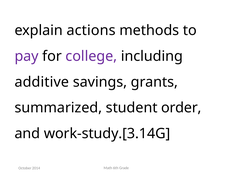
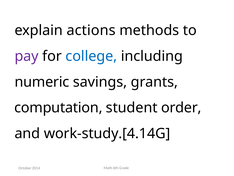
college colour: purple -> blue (91, 56)
additive: additive -> numeric (42, 82)
summarized: summarized -> computation (58, 107)
work-study.[3.14G: work-study.[3.14G -> work-study.[4.14G (107, 133)
